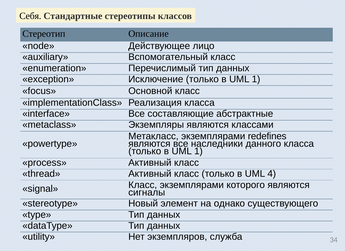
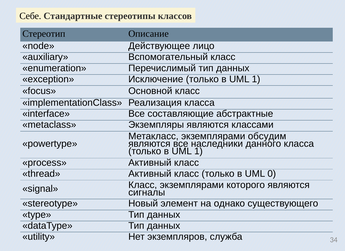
Себя: Себя -> Себе (30, 16)
redefines: redefines -> обсудим (267, 136)
4: 4 -> 0 (272, 174)
